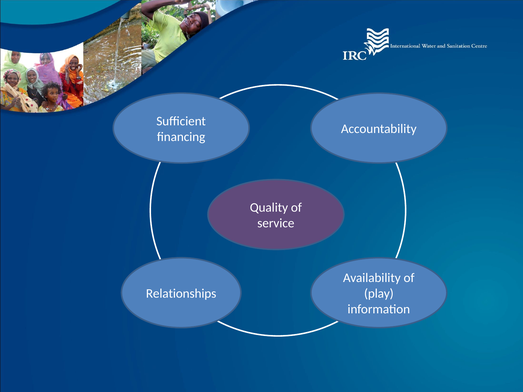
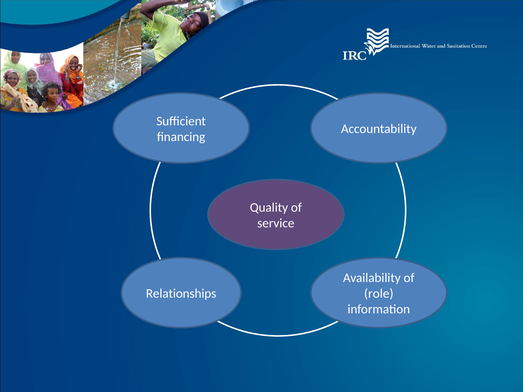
play: play -> role (379, 294)
